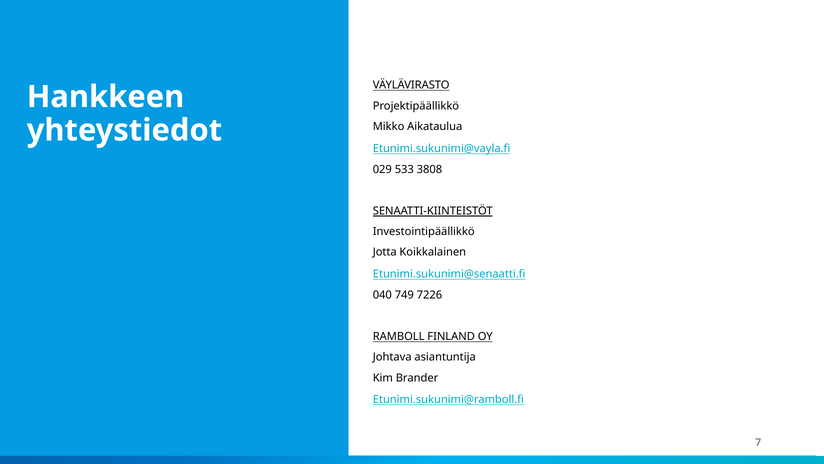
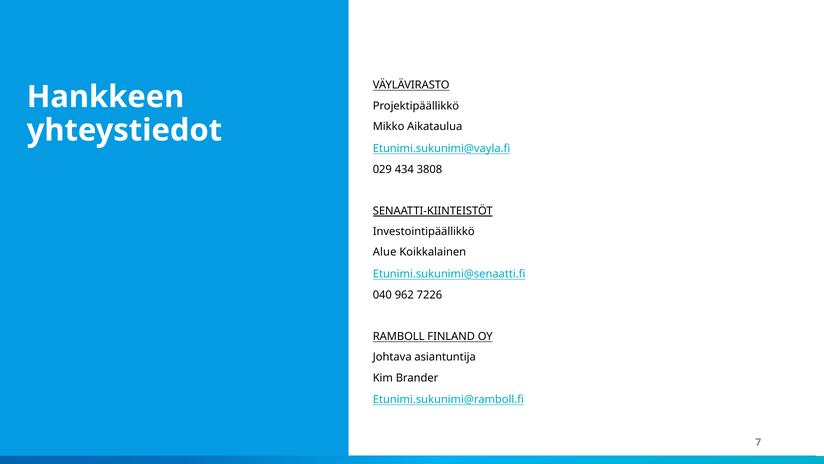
533: 533 -> 434 (404, 169)
Jotta: Jotta -> Alue (385, 252)
749: 749 -> 962 (404, 295)
